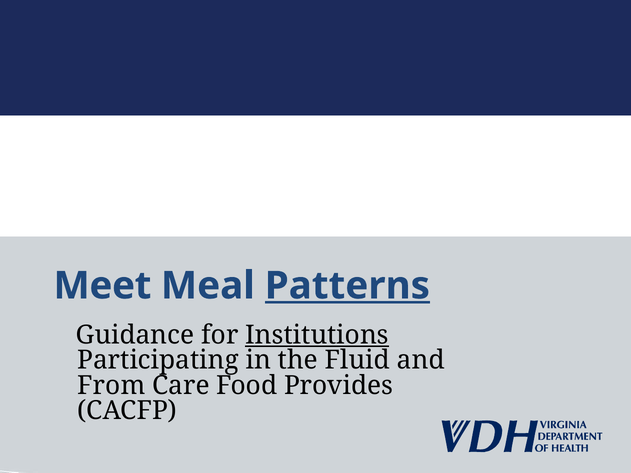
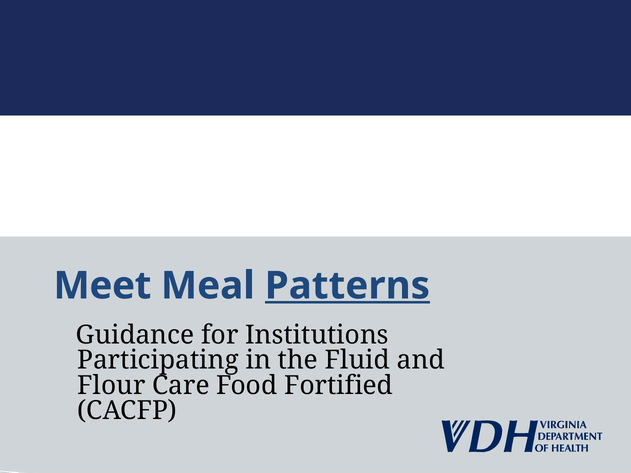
Institutions underline: present -> none (317, 335)
From: From -> Flour (111, 386)
Provides: Provides -> Fortified (339, 386)
